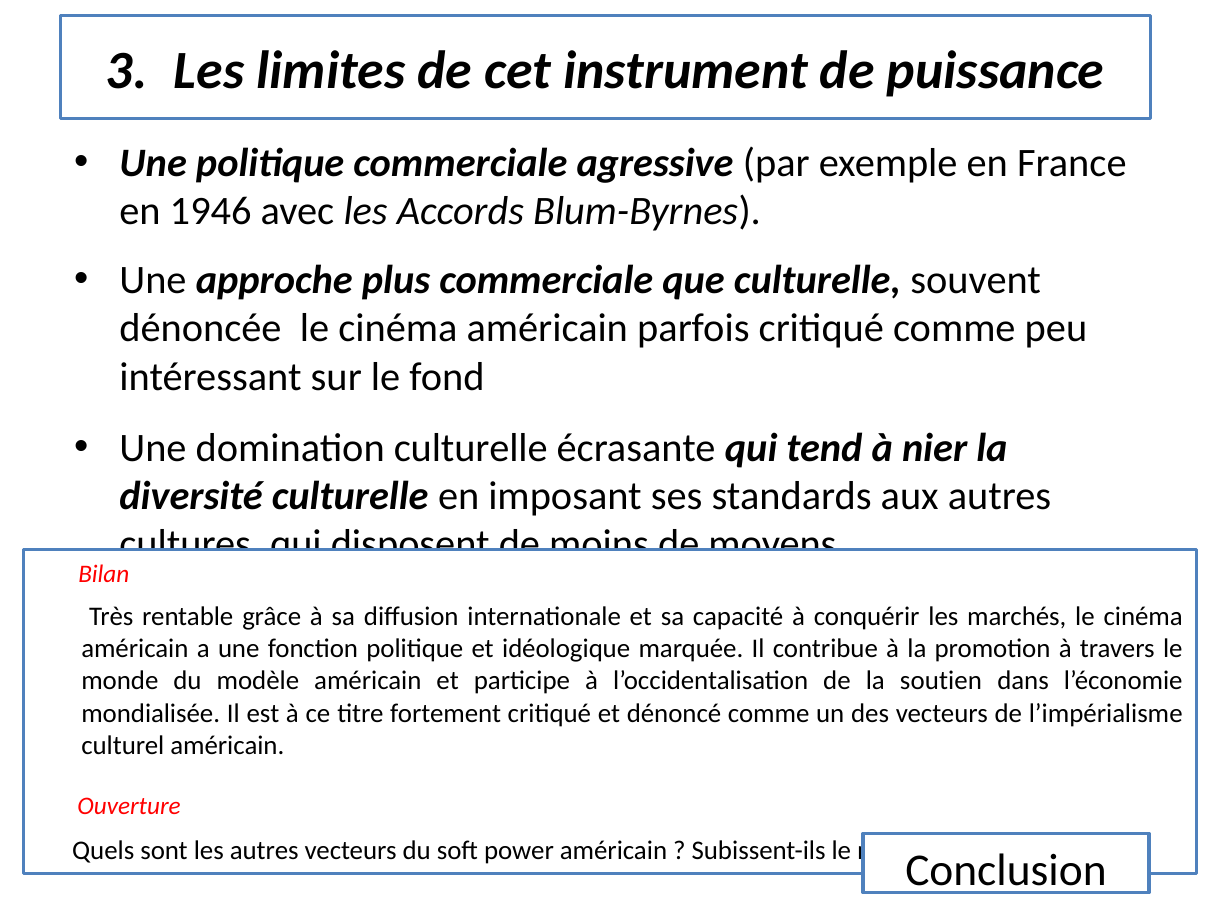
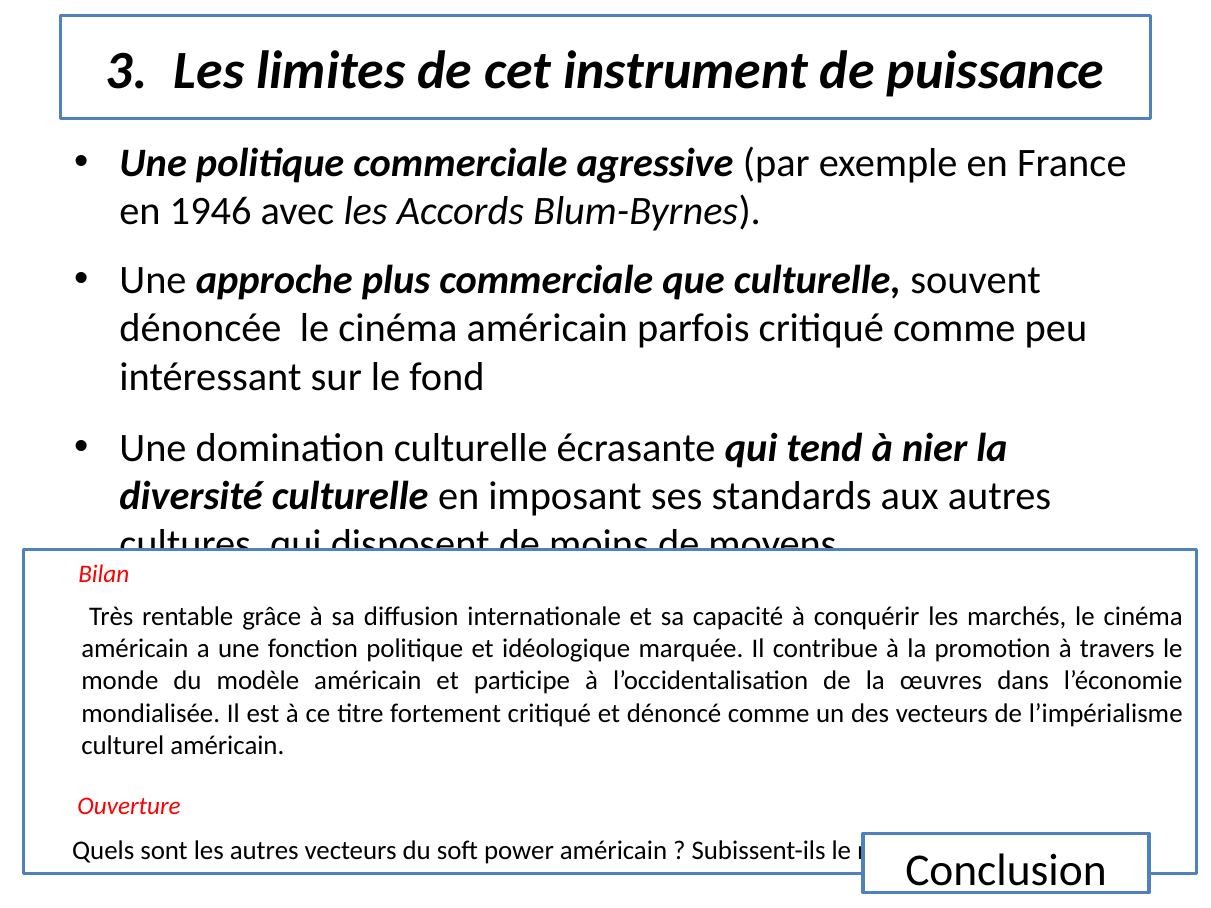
soutien: soutien -> œuvres (941, 681)
